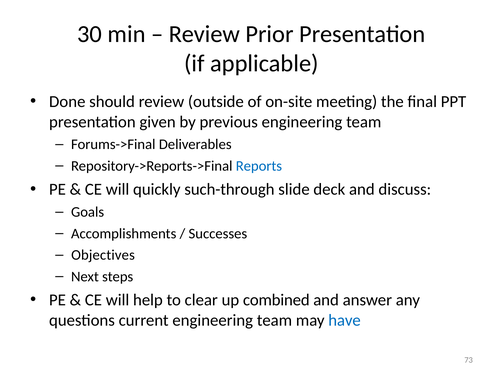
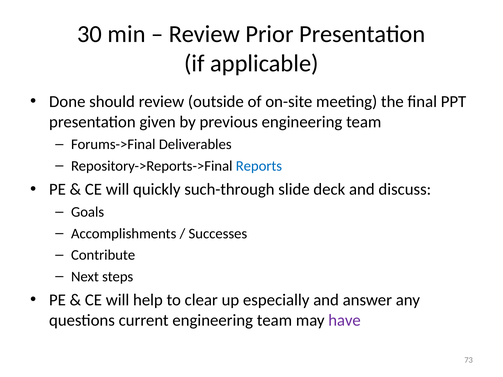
Objectives: Objectives -> Contribute (103, 255)
combined: combined -> especially (276, 300)
have colour: blue -> purple (345, 320)
